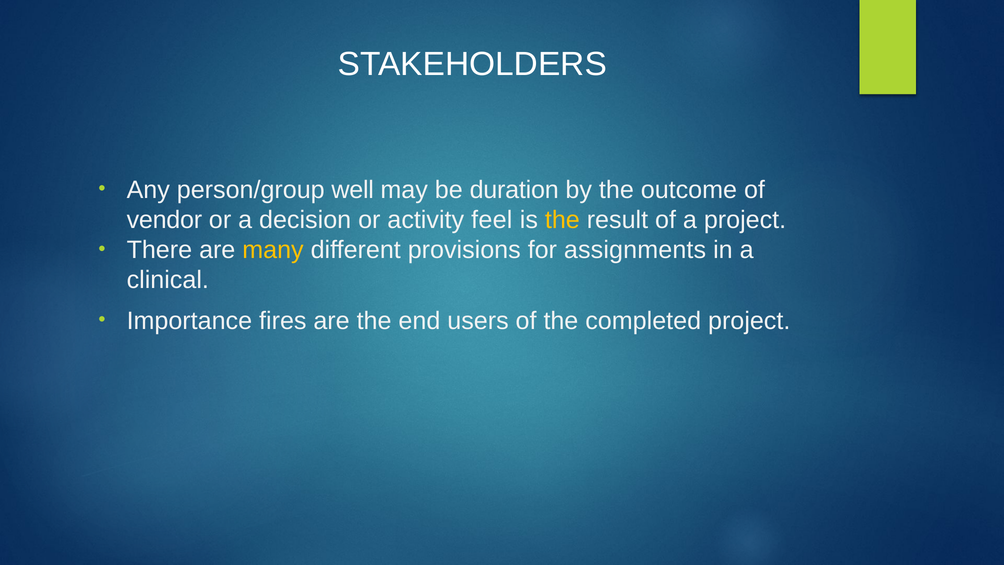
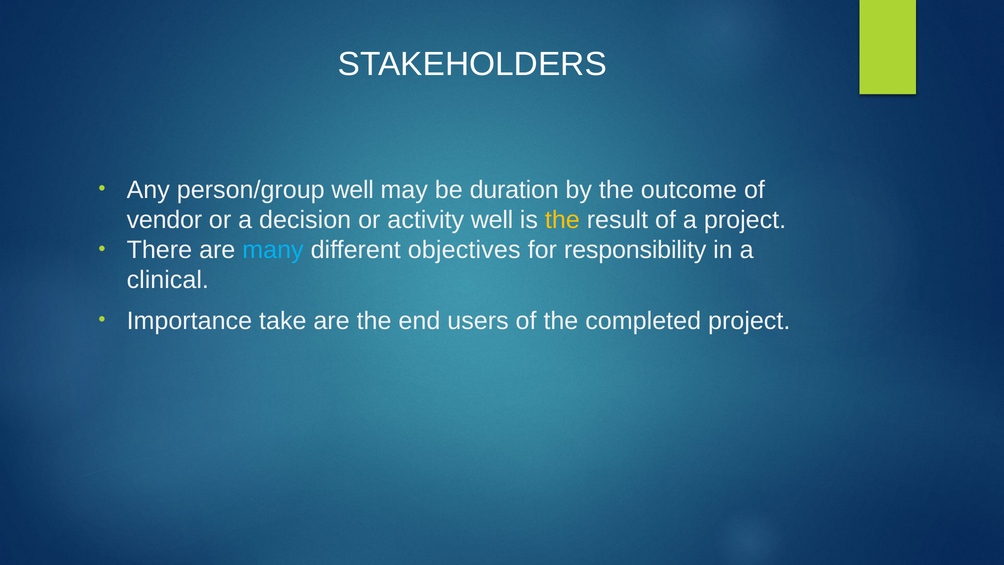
activity feel: feel -> well (492, 220)
many colour: yellow -> light blue (273, 250)
provisions: provisions -> objectives (464, 250)
assignments: assignments -> responsibility (635, 250)
fires: fires -> take (283, 321)
